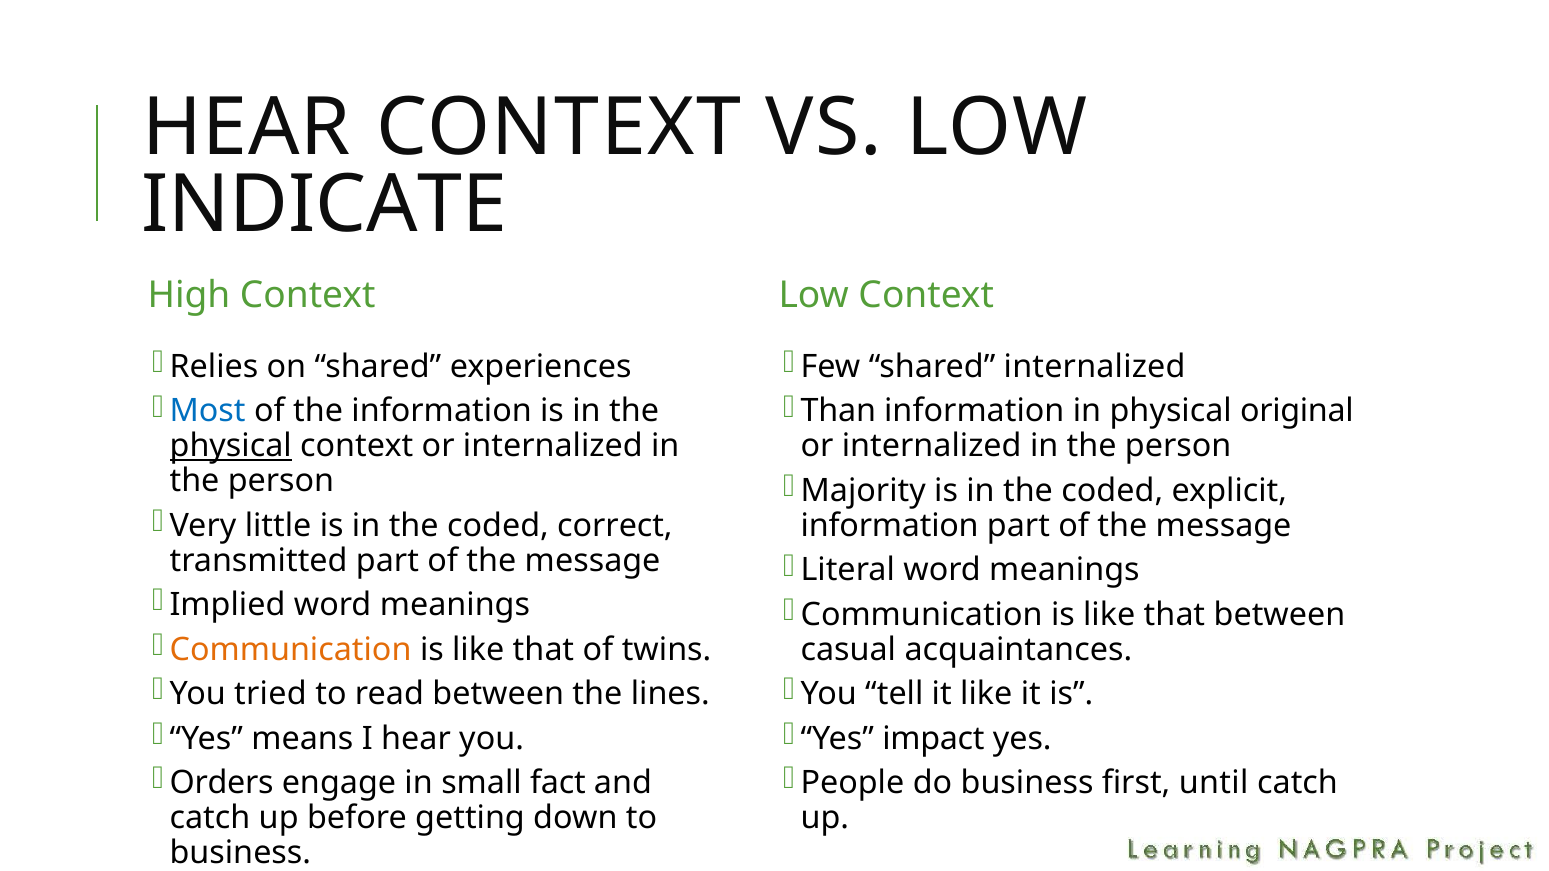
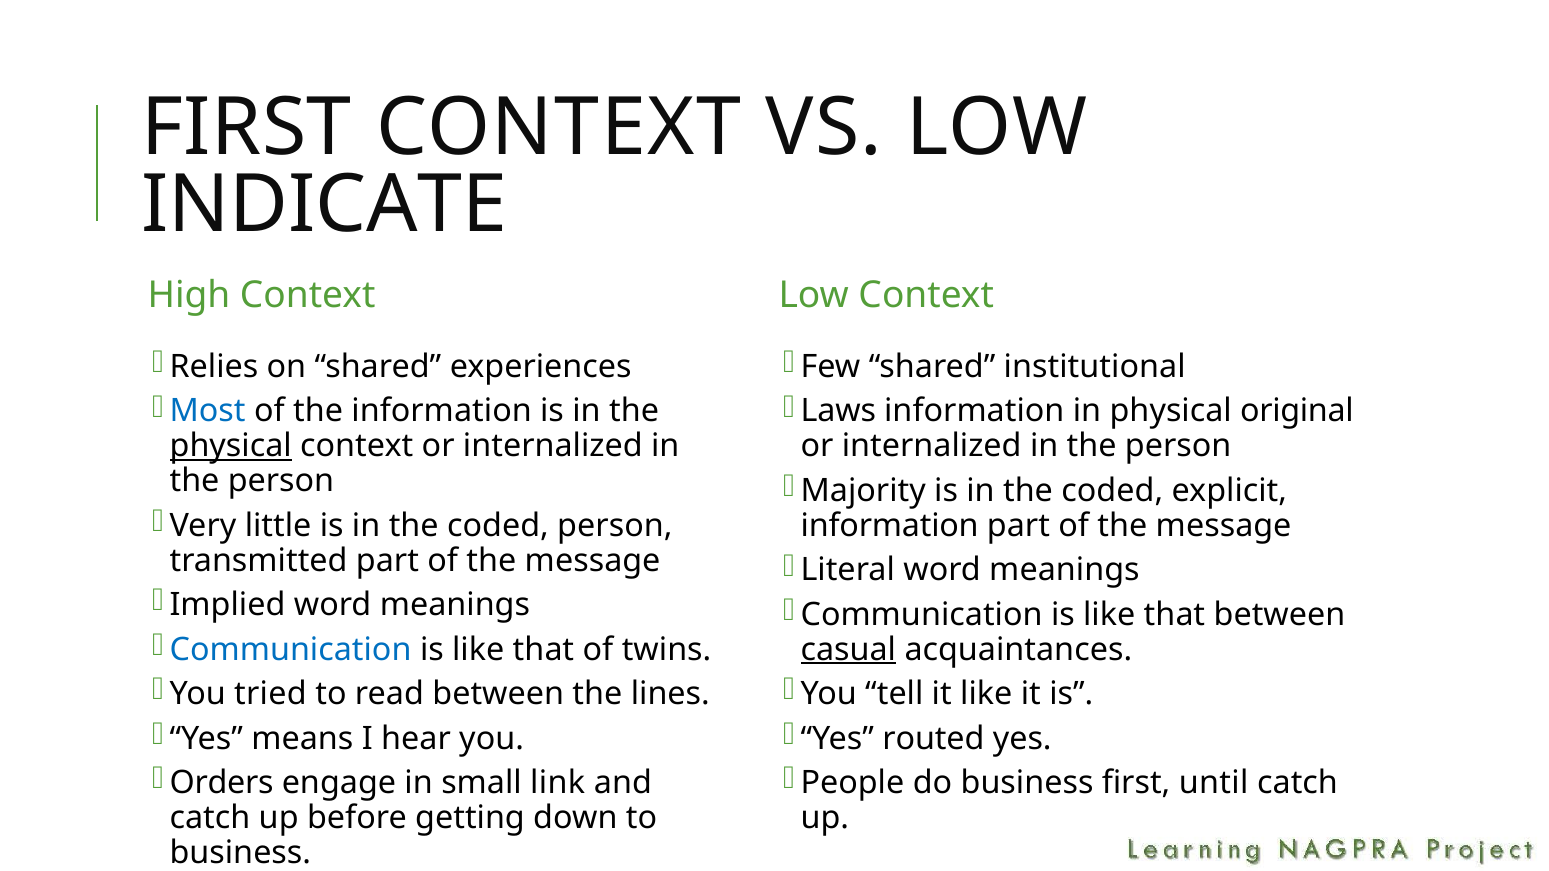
HEAR: HEAR -> FIRST (247, 127)
shared internalized: internalized -> institutional (1095, 367)
Than: Than -> Laws (838, 411)
coded correct: correct -> person (615, 526)
Communication colour: orange -> blue (291, 650)
casual underline: none -> present (848, 650)
impact: impact -> routed (933, 739)
fact: fact -> link (558, 783)
